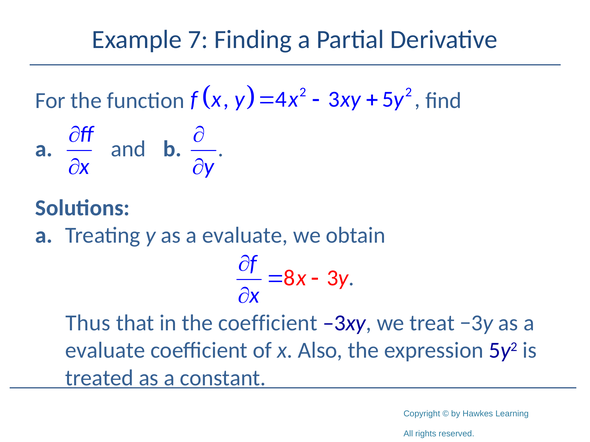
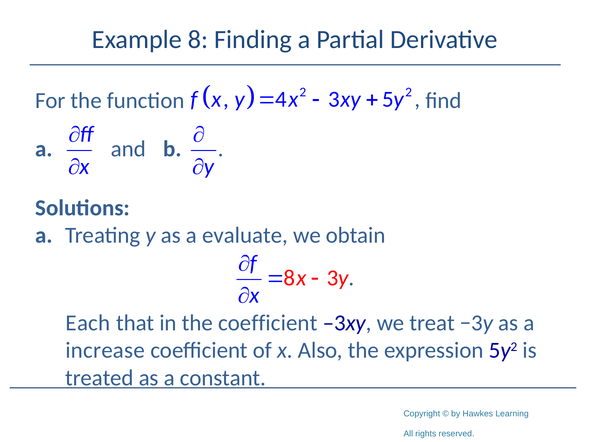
Example 7: 7 -> 8 (198, 40)
Thus: Thus -> Each (88, 323)
evaluate: evaluate -> increase (105, 351)
